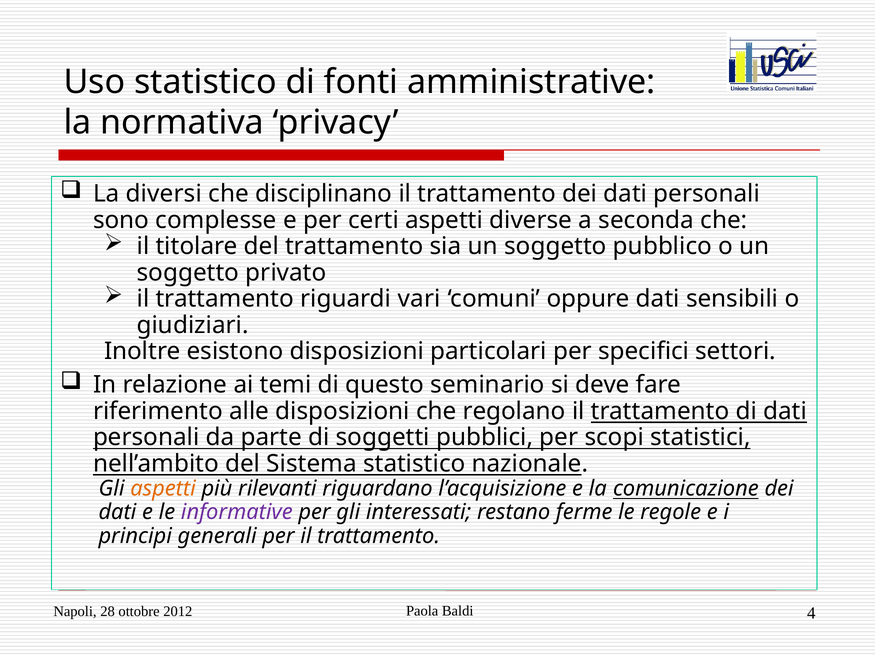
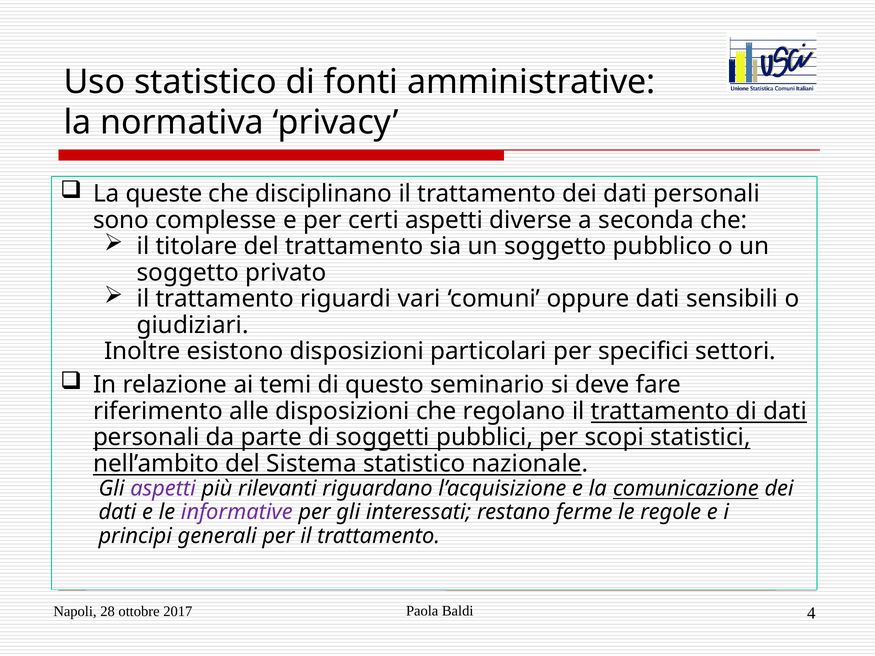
diversi: diversi -> queste (164, 194)
aspetti colour: orange -> purple (163, 489)
2012: 2012 -> 2017 (178, 612)
